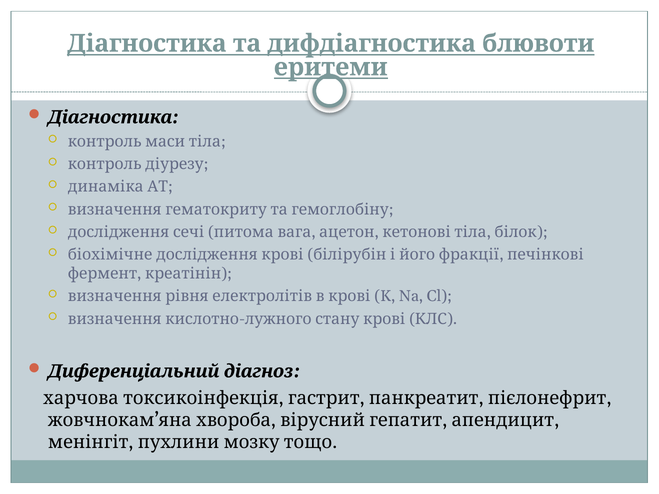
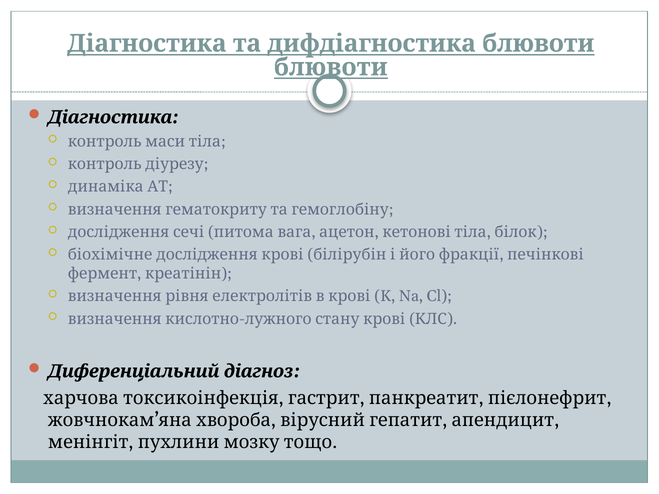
еритеми: еритеми -> блювоти (331, 67)
